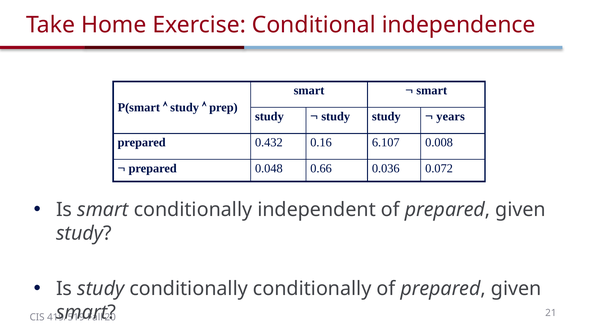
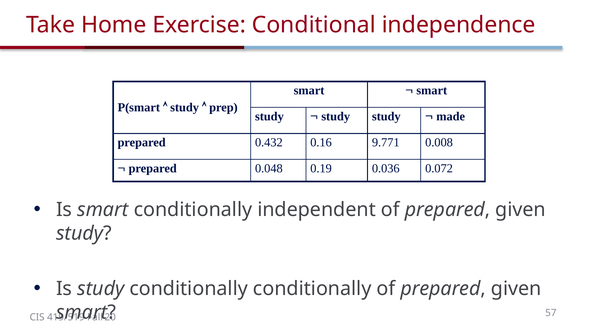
years: years -> made (451, 116)
6.107: 6.107 -> 9.771 (386, 143)
0.66: 0.66 -> 0.19 (321, 168)
21: 21 -> 57 (551, 313)
